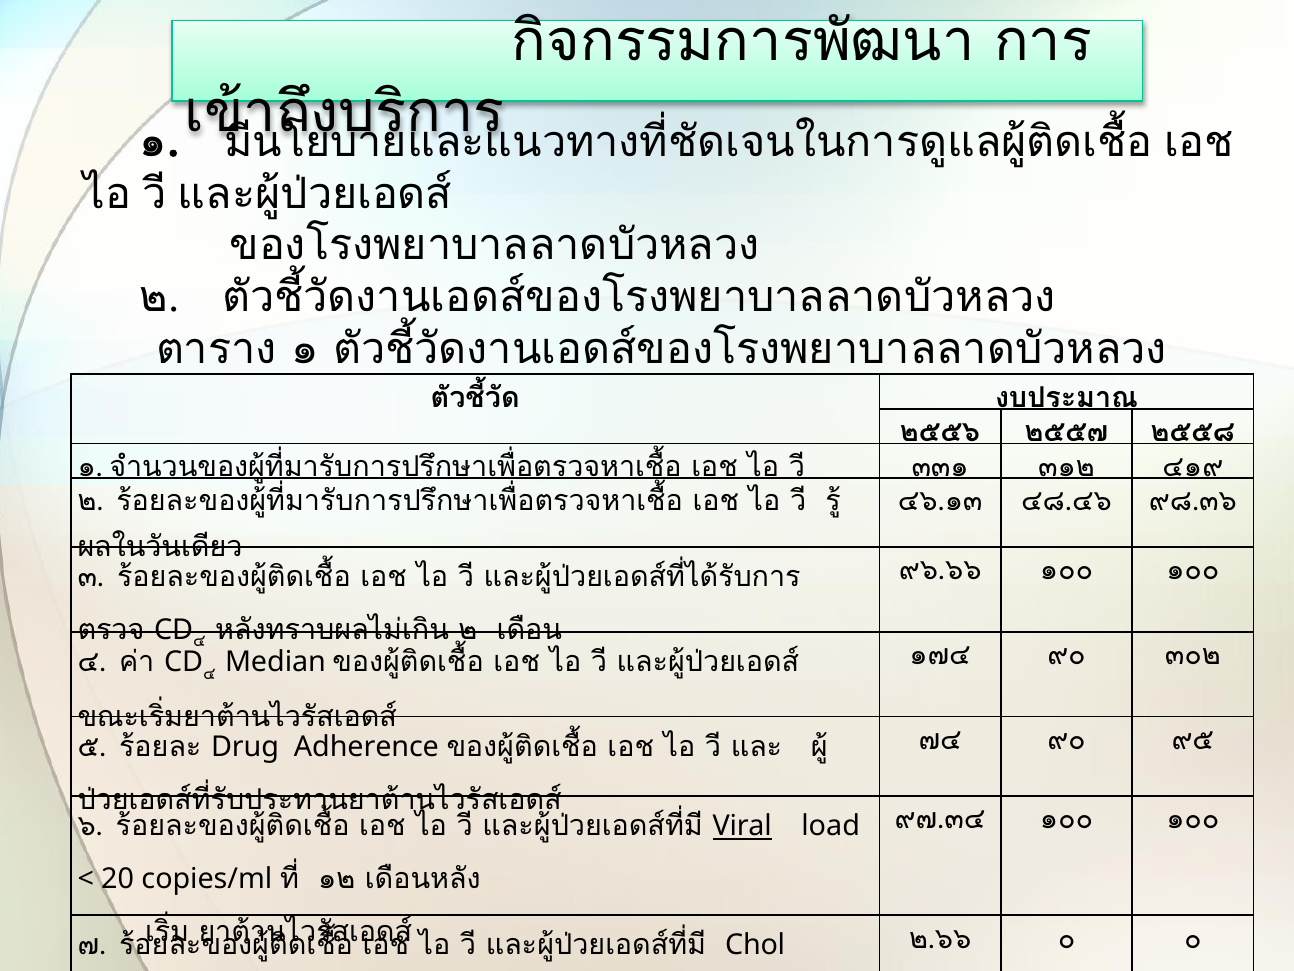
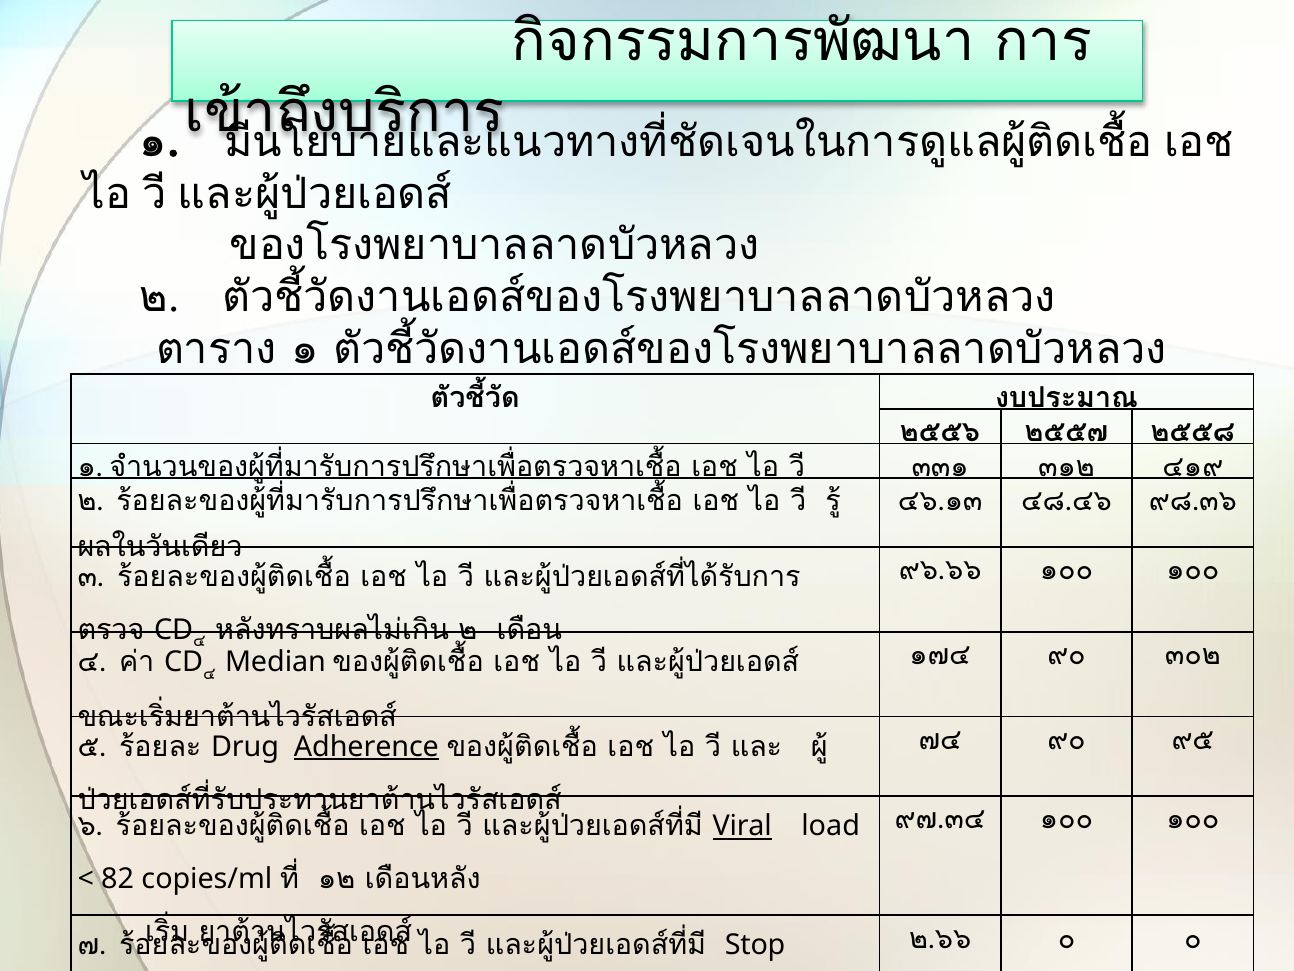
Adherence underline: none -> present (366, 747)
20: 20 -> 82 (118, 878)
Chol: Chol -> Stop (755, 945)
